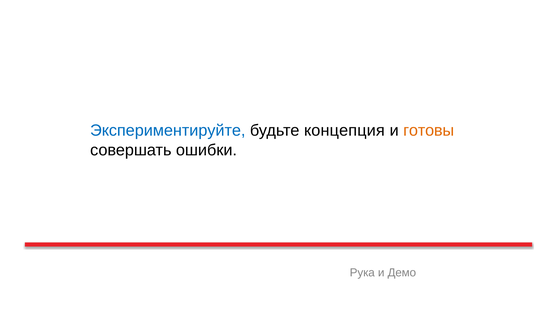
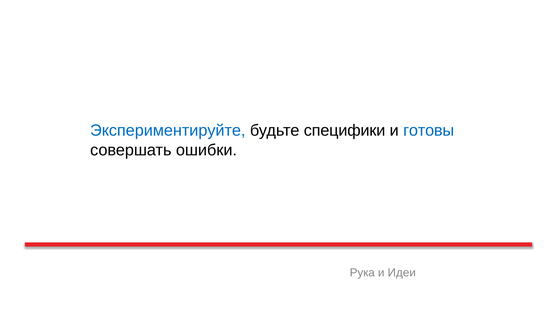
концепция: концепция -> специфики (345, 131)
готовы colour: orange -> blue (429, 131)
Демо: Демо -> Идеи (402, 273)
